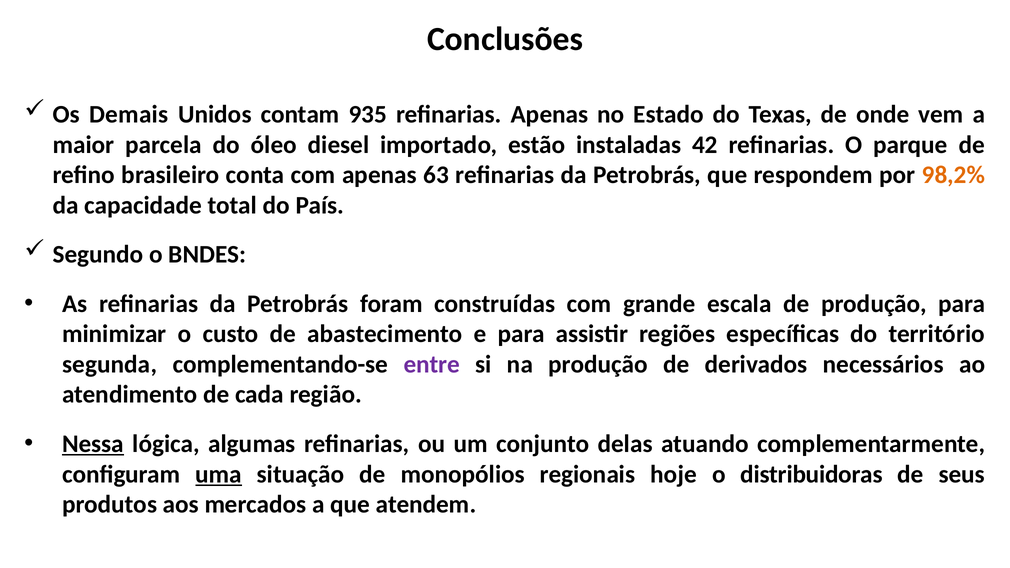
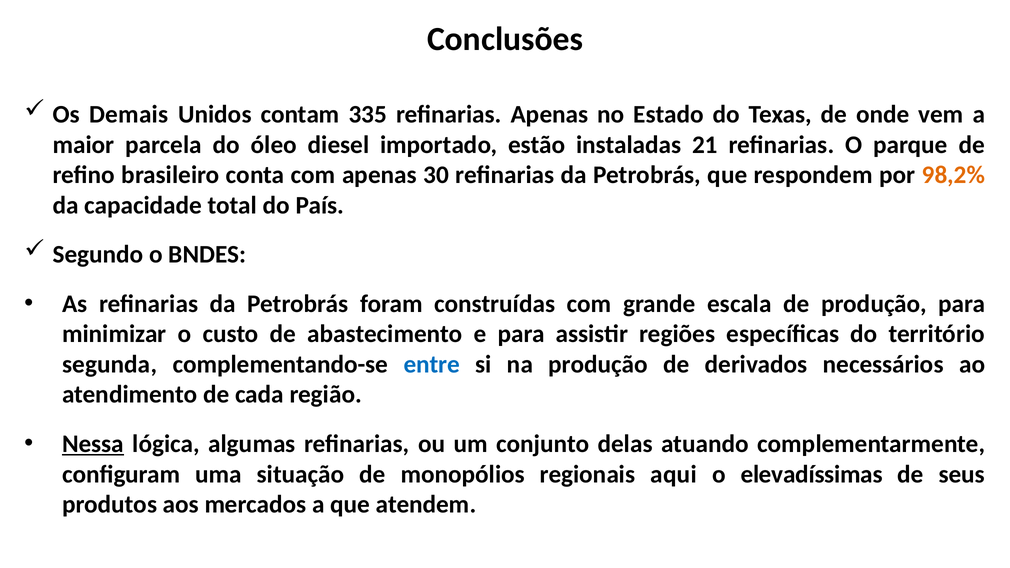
935: 935 -> 335 (368, 114)
42: 42 -> 21 (705, 145)
63: 63 -> 30 (436, 175)
entre colour: purple -> blue (432, 364)
uma underline: present -> none (219, 474)
hoje: hoje -> aqui (674, 474)
distribuidoras: distribuidoras -> elevadíssimas (812, 474)
